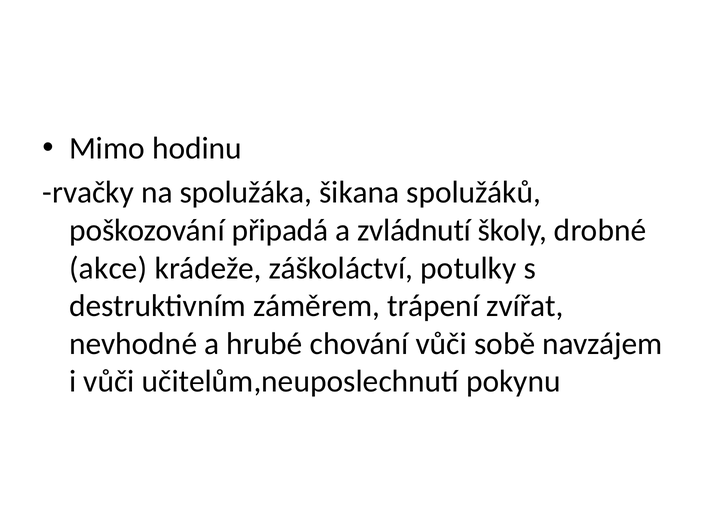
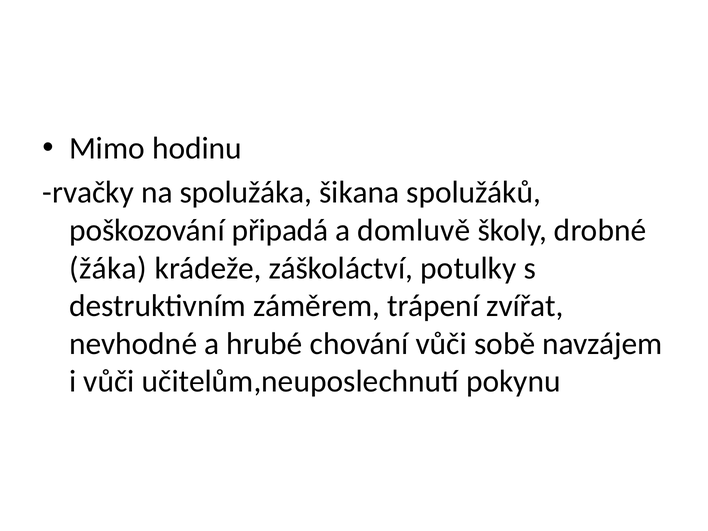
zvládnutí: zvládnutí -> domluvě (414, 230)
akce: akce -> žáka (108, 268)
